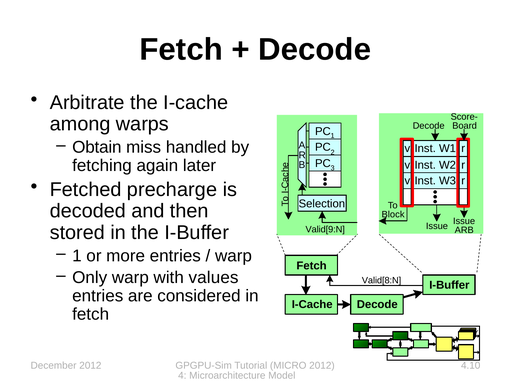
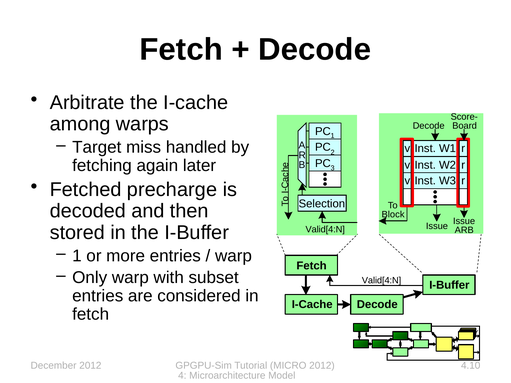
Obtain: Obtain -> Target (97, 147)
Valid[9:N: Valid[9:N -> Valid[4:N (325, 230)
values: values -> subset (214, 278)
Valid[8:N: Valid[8:N -> Valid[4:N (382, 281)
